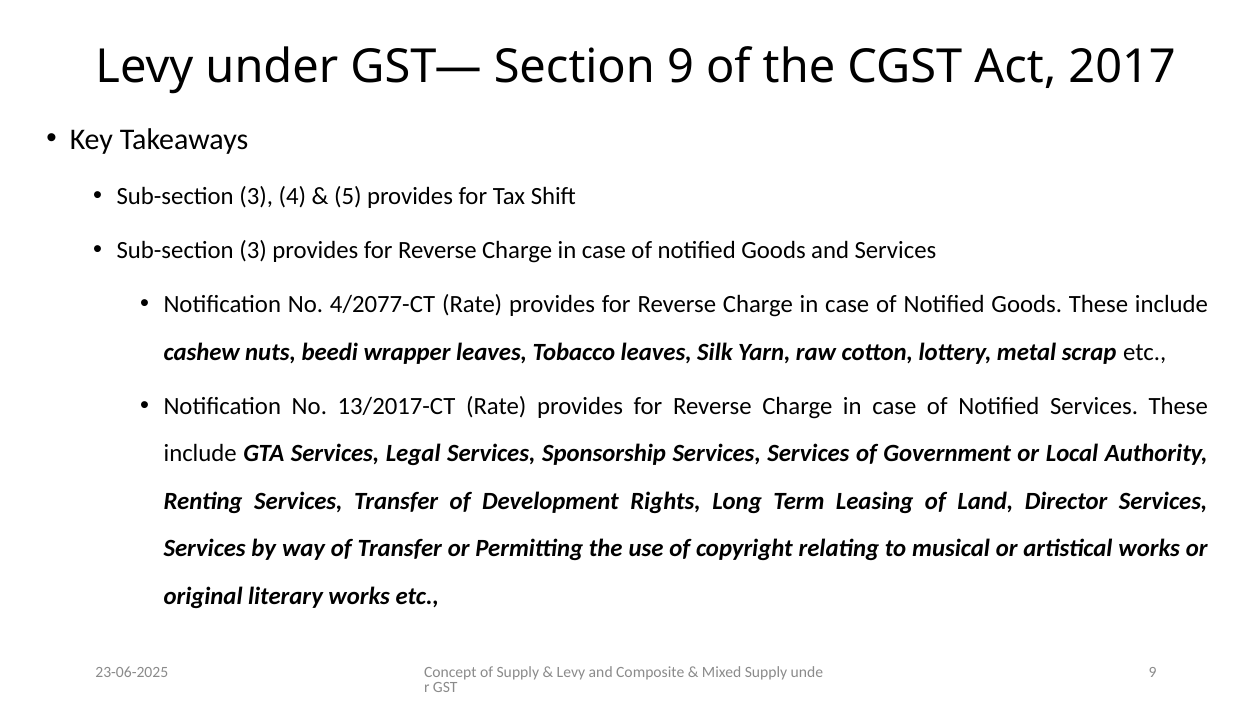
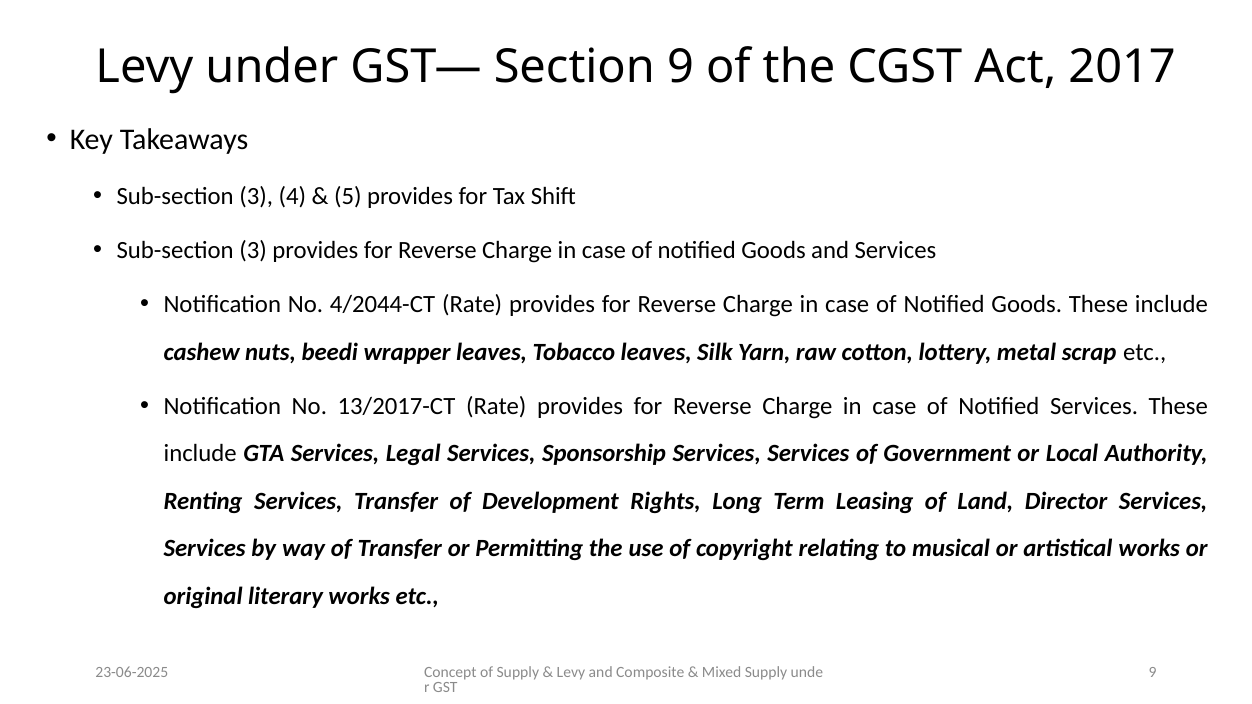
4/2077-CT: 4/2077-CT -> 4/2044-CT (383, 305)
